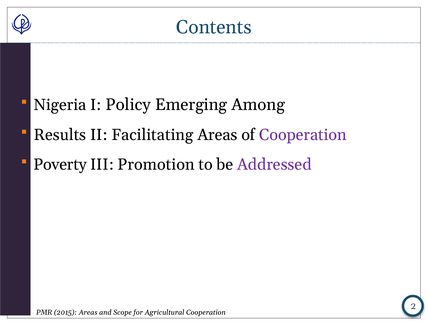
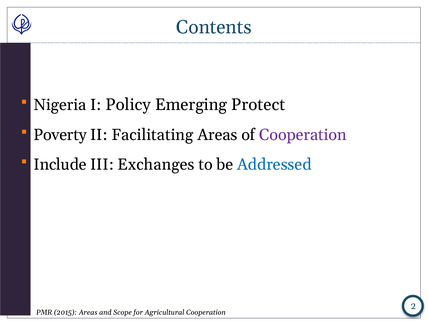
Among: Among -> Protect (258, 105)
Results: Results -> Poverty (60, 135)
Poverty: Poverty -> Include (60, 164)
Promotion: Promotion -> Exchanges (156, 164)
Addressed colour: purple -> blue (274, 164)
